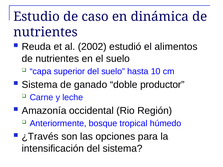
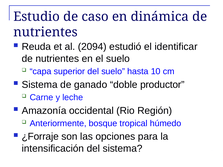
2002: 2002 -> 2094 (92, 47)
alimentos: alimentos -> identificar (176, 47)
¿Través: ¿Través -> ¿Forraje (40, 137)
